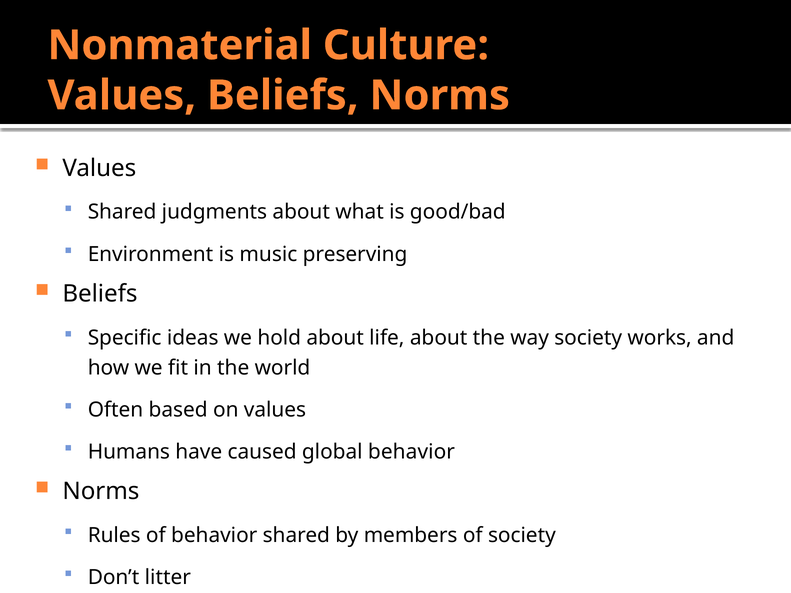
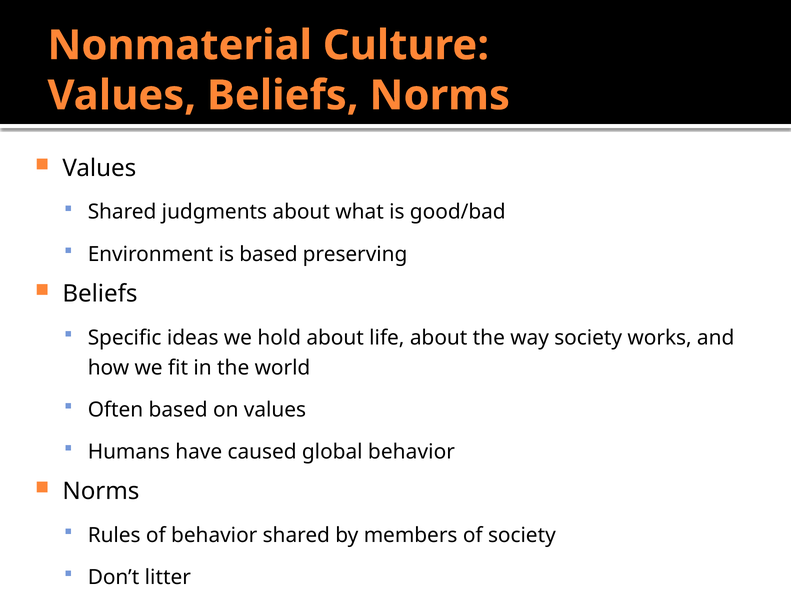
is music: music -> based (269, 254)
